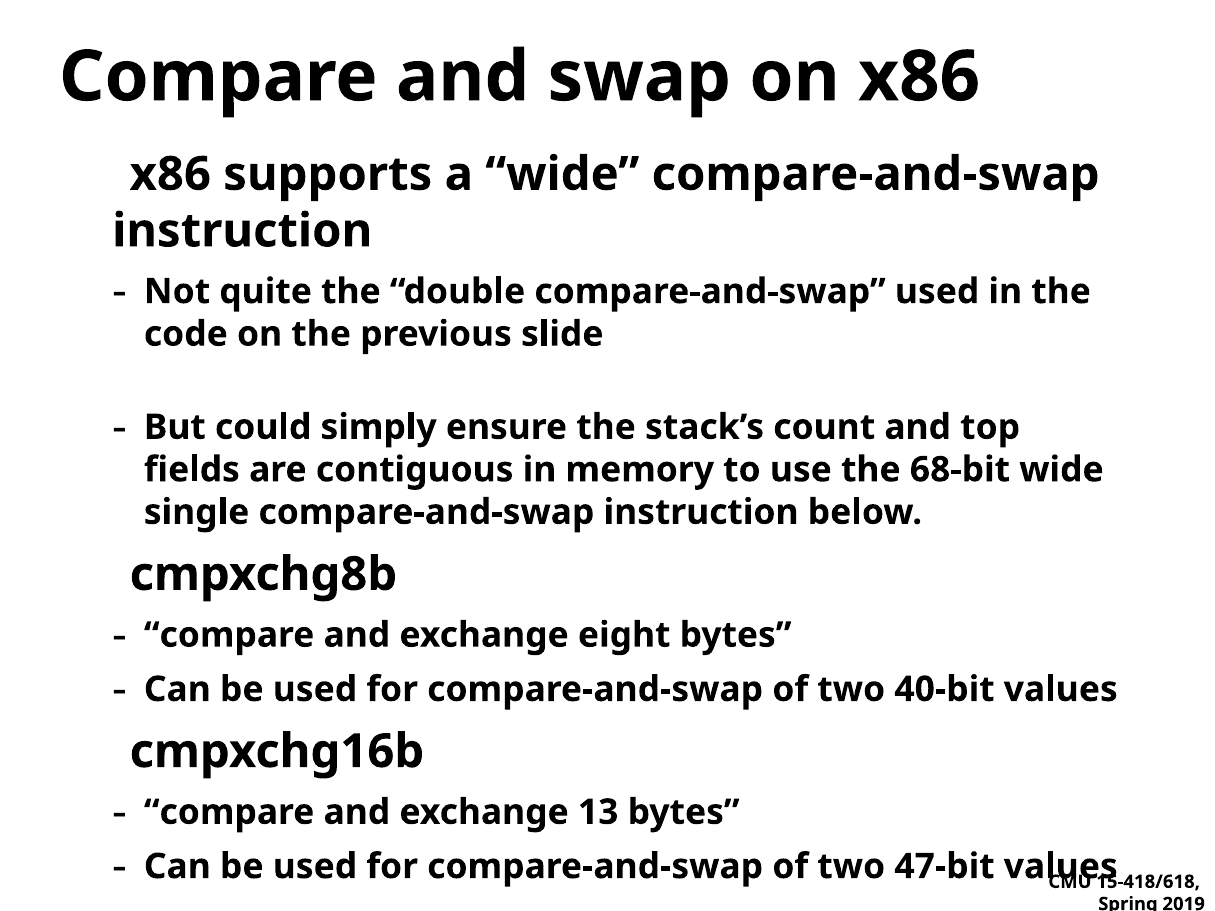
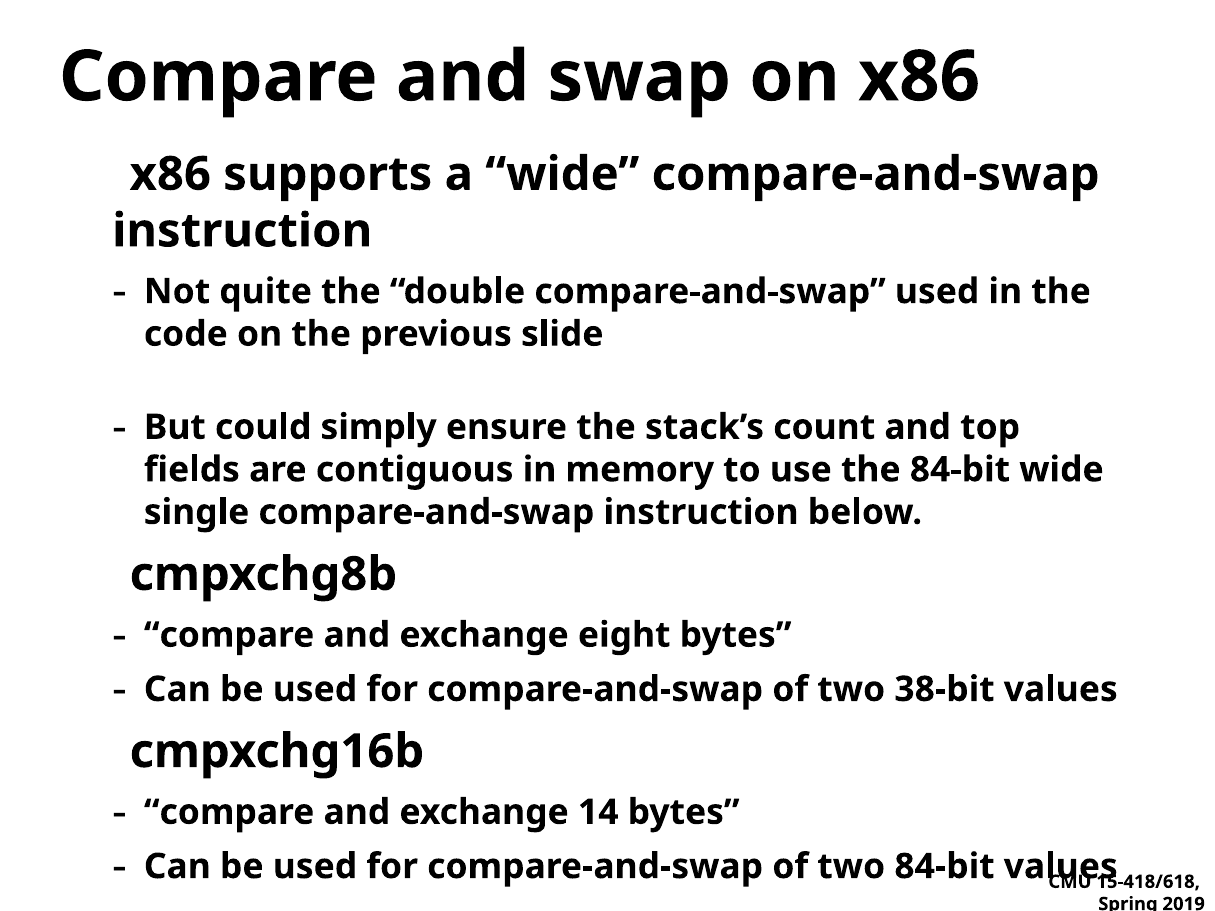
the 68-bit: 68-bit -> 84-bit (960, 470)
40-bit: 40-bit -> 38-bit (944, 690)
13: 13 -> 14 (598, 812)
two 47-bit: 47-bit -> 84-bit (944, 867)
